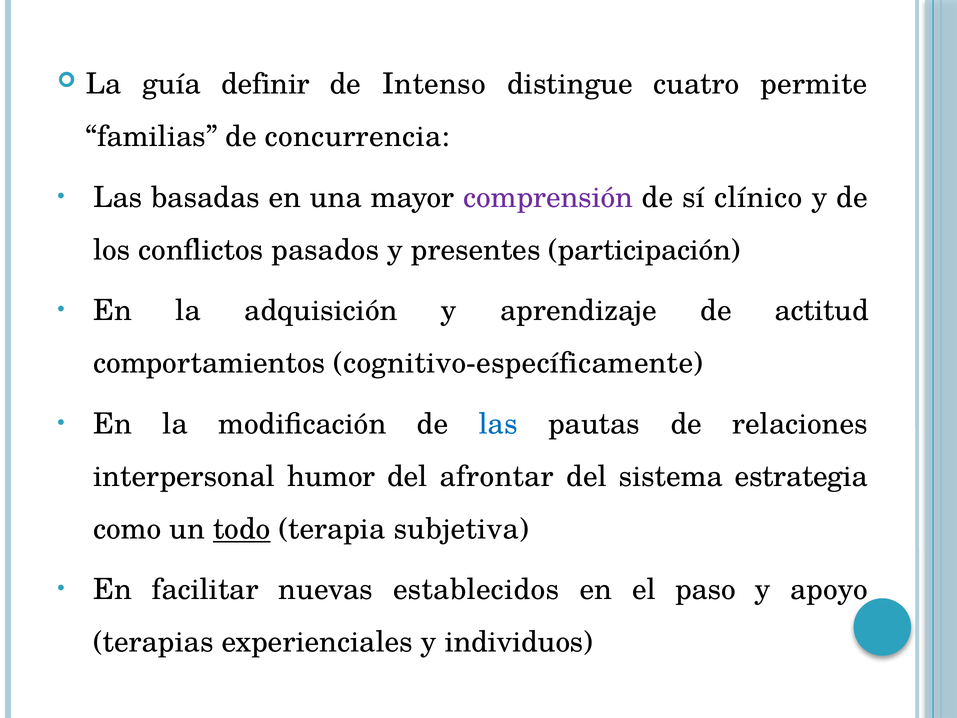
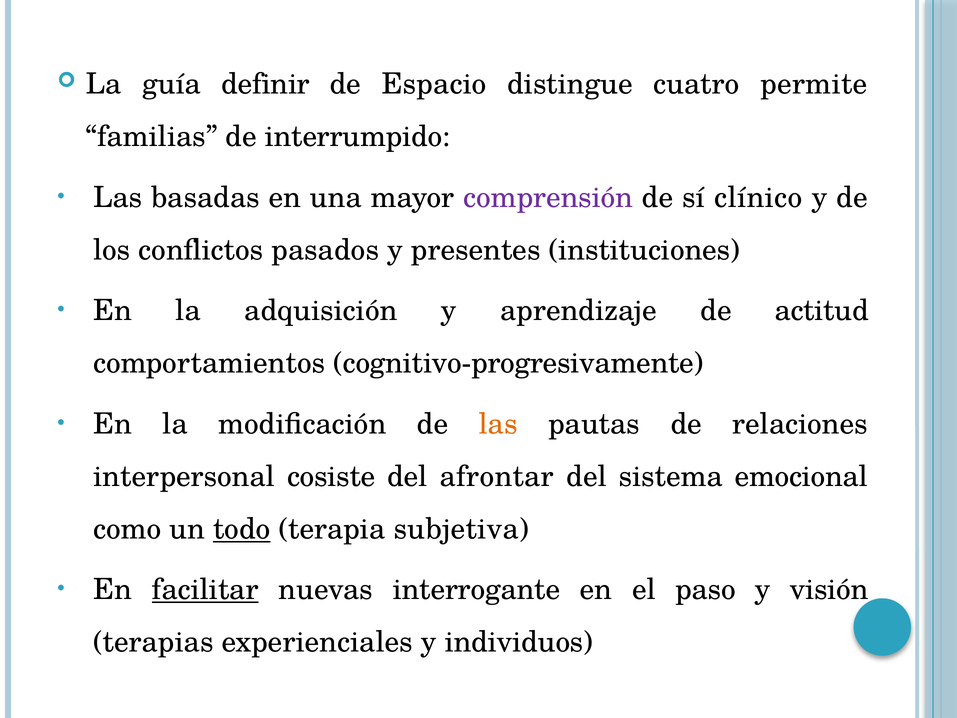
Intenso: Intenso -> Espacio (434, 84)
concurrencia: concurrencia -> interrumpido (358, 137)
participación: participación -> instituciones (644, 250)
cognitivo-específicamente: cognitivo-específicamente -> cognitivo-progresivamente (519, 363)
las colour: blue -> orange (498, 424)
humor: humor -> cosiste (331, 476)
estrategia: estrategia -> emocional (801, 476)
facilitar underline: none -> present (205, 589)
establecidos: establecidos -> interrogante (476, 589)
apoyo: apoyo -> visión (829, 589)
